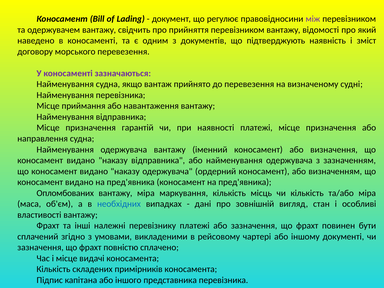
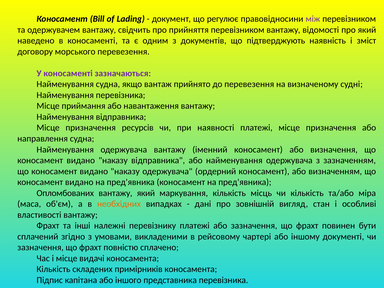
гарантій: гарантій -> ресурсів (138, 128)
вантажу міра: міра -> який (146, 193)
необхідних colour: blue -> orange (119, 204)
